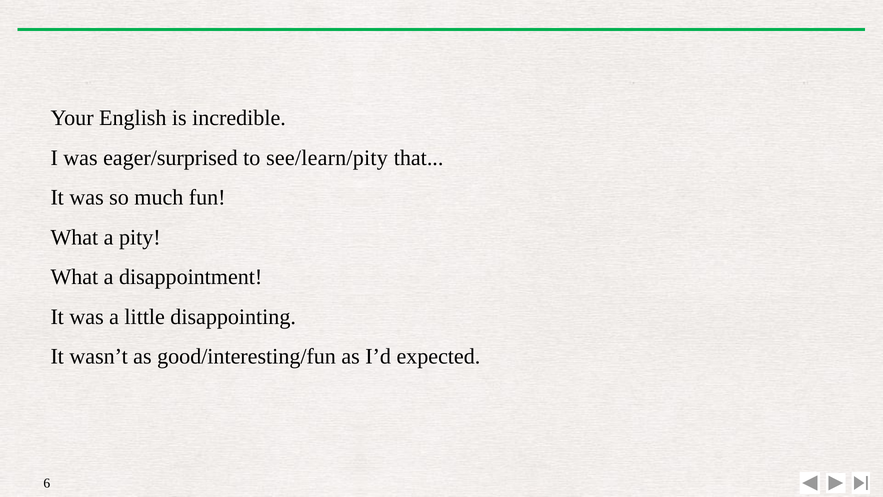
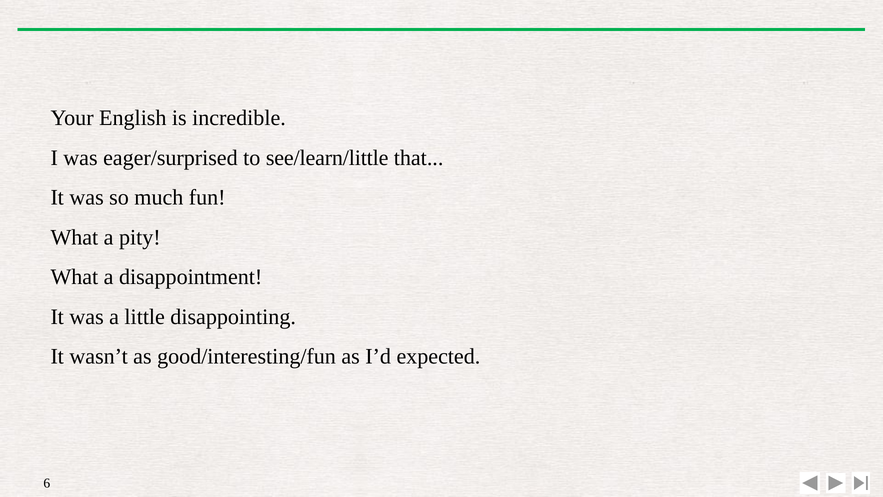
see/learn/pity: see/learn/pity -> see/learn/little (327, 158)
